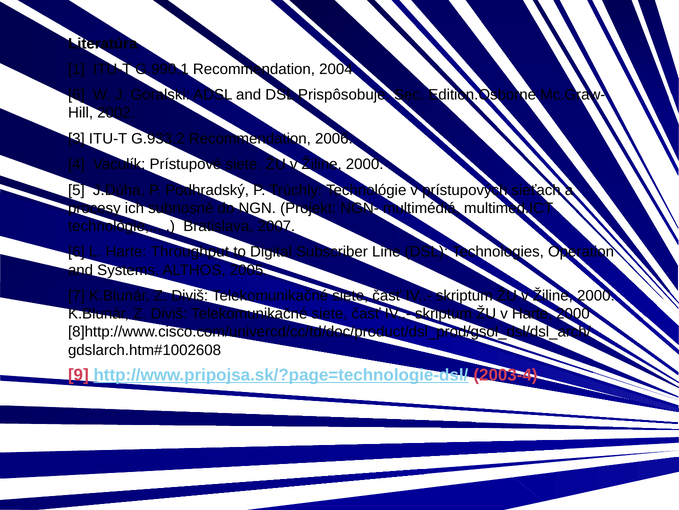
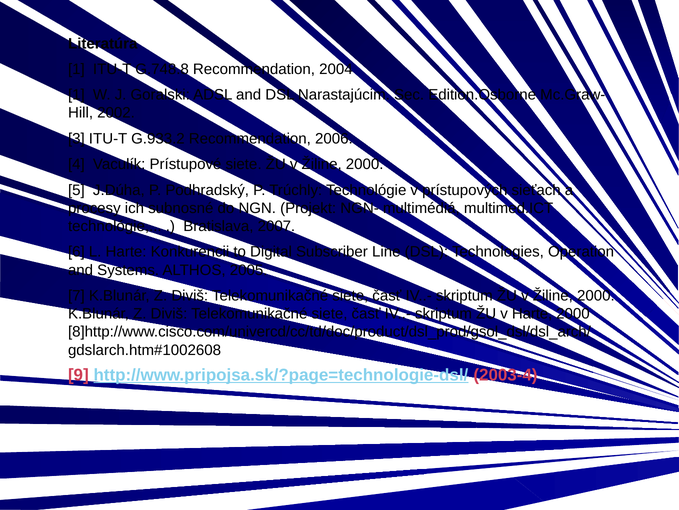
G.990.1: G.990.1 -> G.748.8 (162, 69)
6: 6 -> 1 (76, 95)
Prispôsobuje: Prispôsobuje -> Narastajúcim (344, 95)
Throughput: Throughput -> Konkurencii (190, 252)
